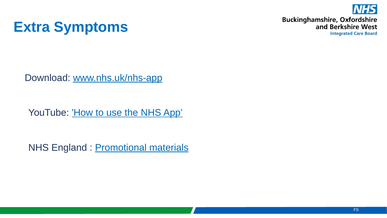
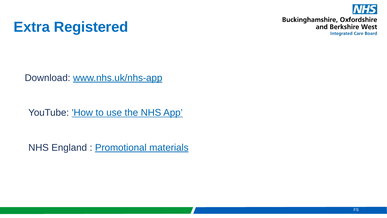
Symptoms: Symptoms -> Registered (91, 27)
